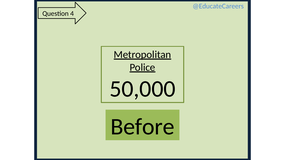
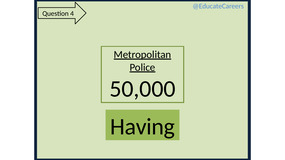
Before: Before -> Having (143, 127)
